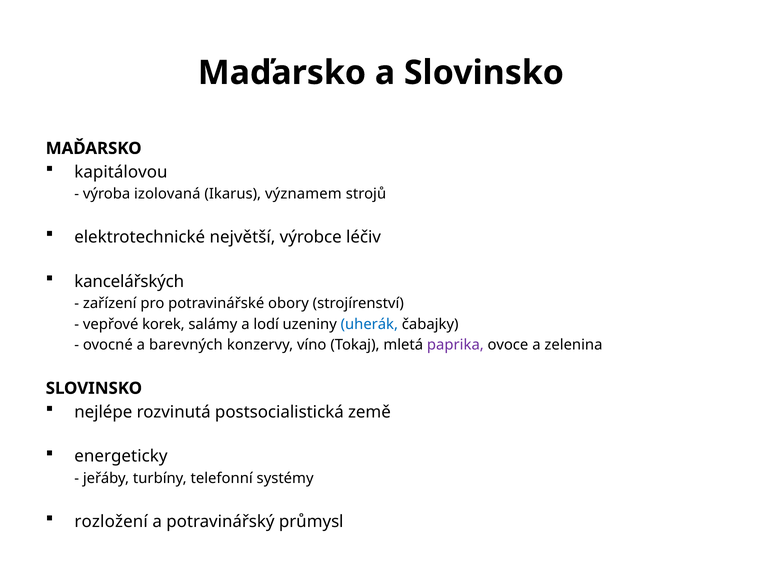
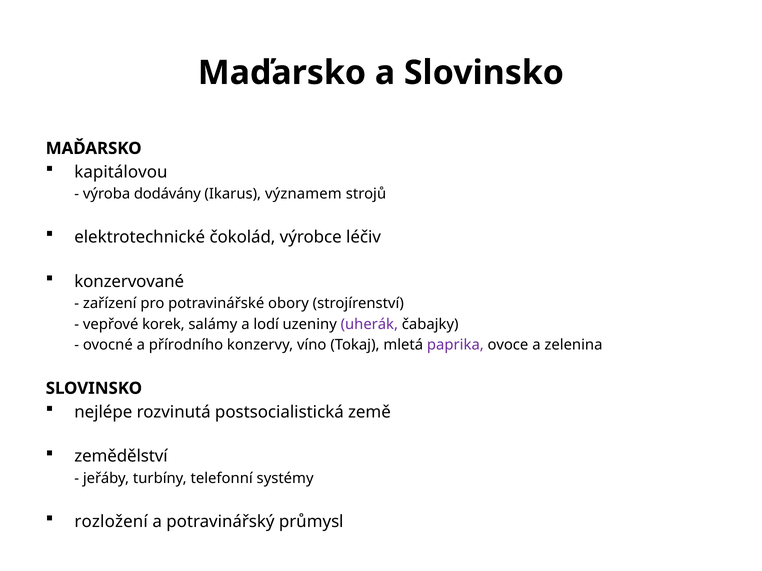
izolovaná: izolovaná -> dodávány (167, 194)
největší: největší -> čokolád (242, 237)
kancelářských: kancelářských -> konzervované (129, 282)
uherák colour: blue -> purple (369, 325)
barevných: barevných -> přírodního (186, 345)
energeticky: energeticky -> zemědělství (121, 457)
